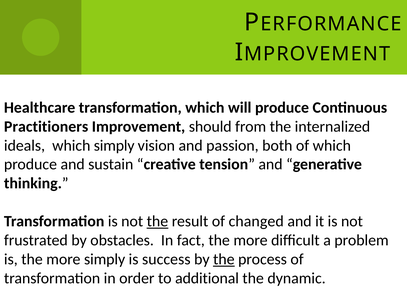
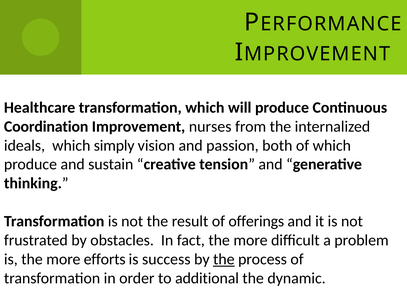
Practitioners: Practitioners -> Coordination (46, 127)
should: should -> nurses (210, 127)
the underline: present -> none (157, 222)
changed: changed -> offerings (256, 222)
more simply: simply -> efforts (105, 260)
